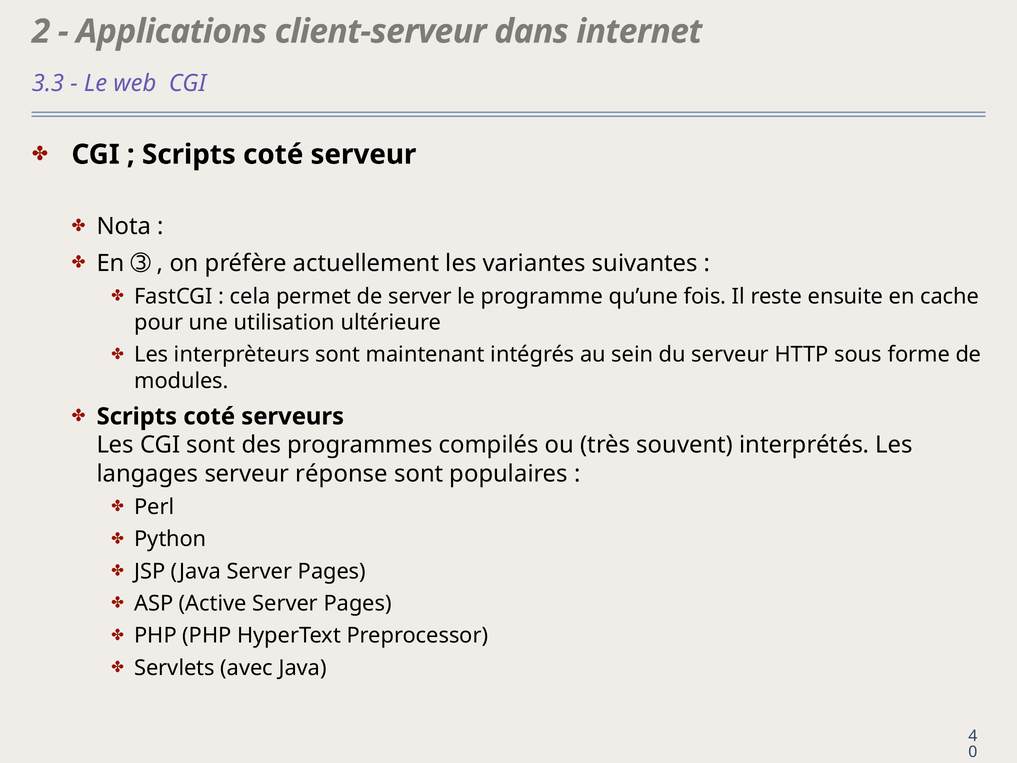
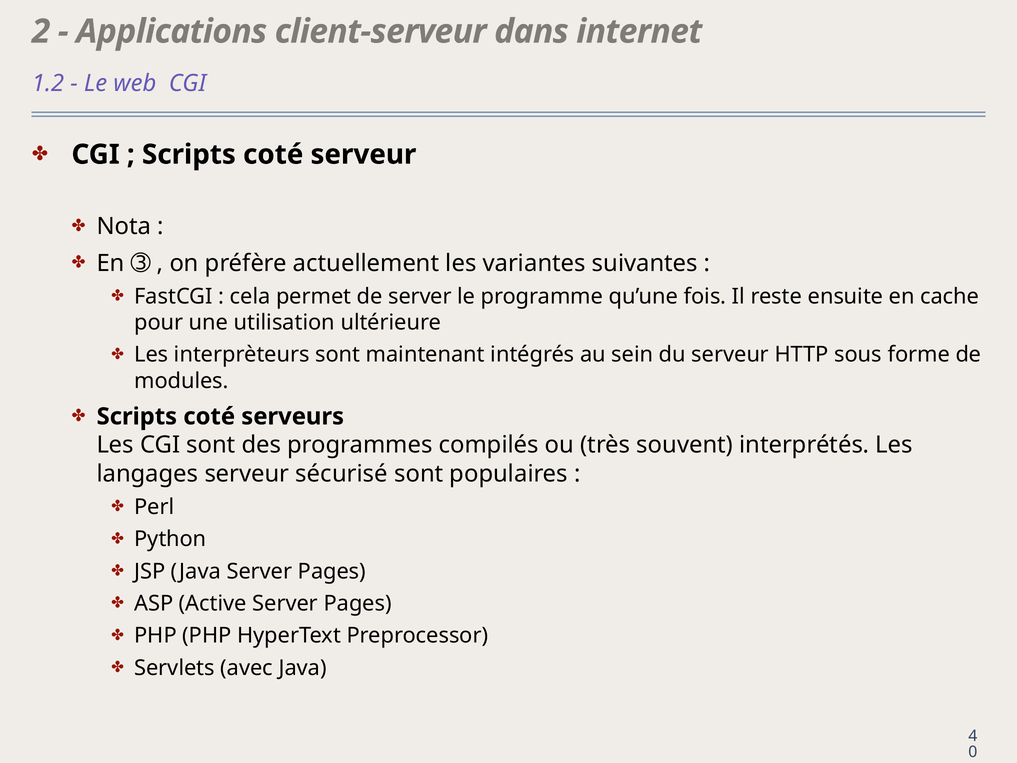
3.3: 3.3 -> 1.2 (48, 83)
réponse: réponse -> sécurisé (342, 474)
